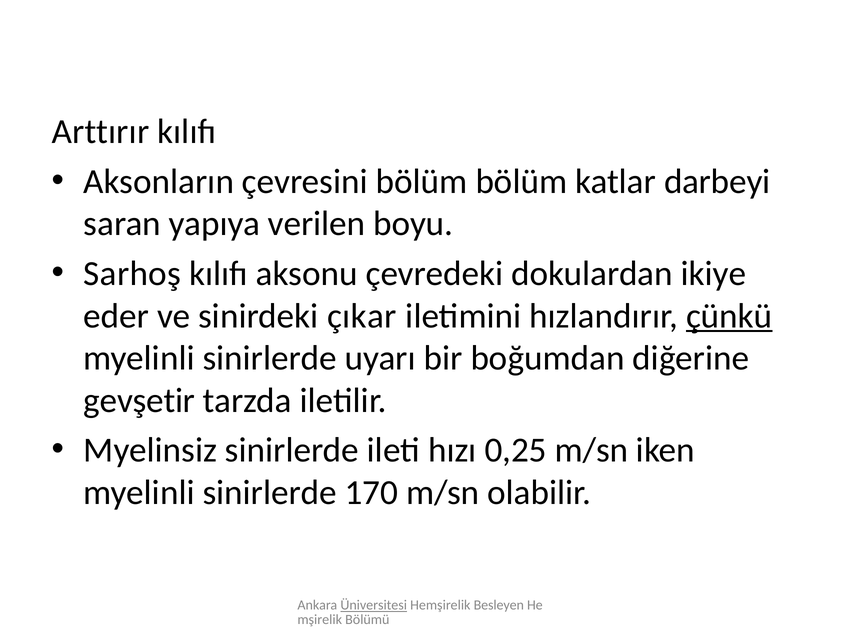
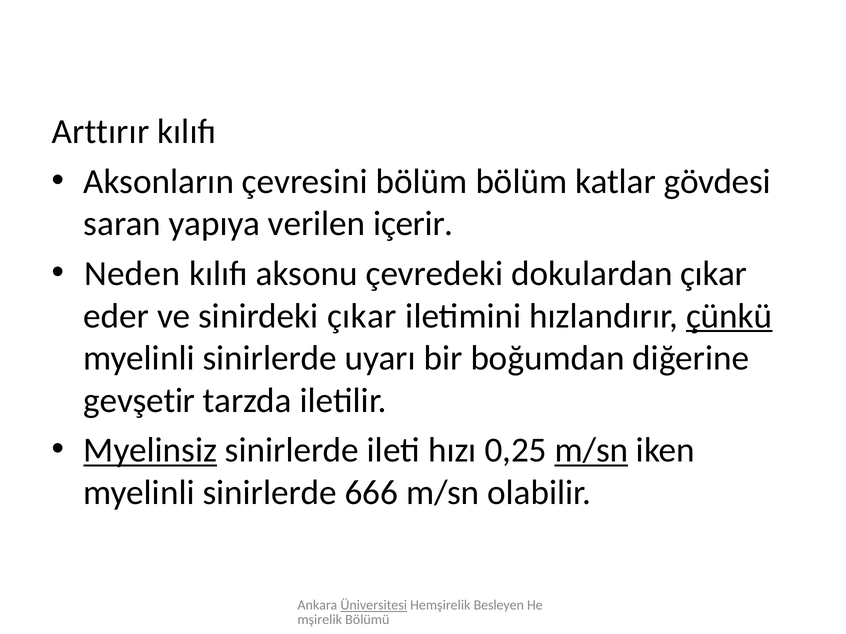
darbeyi: darbeyi -> gövdesi (717, 182)
boyu: boyu -> içerir (413, 224)
Sarhoş: Sarhoş -> Neden (132, 274)
dokulardan ikiye: ikiye -> çıkar (714, 274)
Myelinsiz underline: none -> present (150, 451)
m/sn underline: none -> present (591, 451)
170: 170 -> 666 (371, 493)
